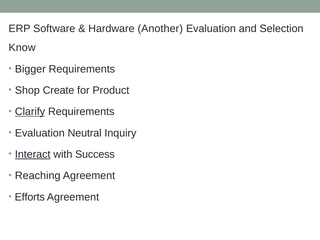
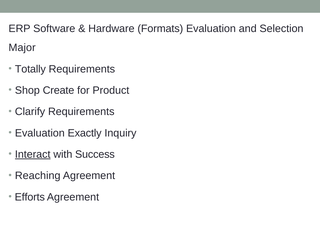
Another: Another -> Formats (160, 28)
Know: Know -> Major (22, 48)
Bigger: Bigger -> Totally (30, 69)
Clarify underline: present -> none (30, 112)
Neutral: Neutral -> Exactly (85, 133)
